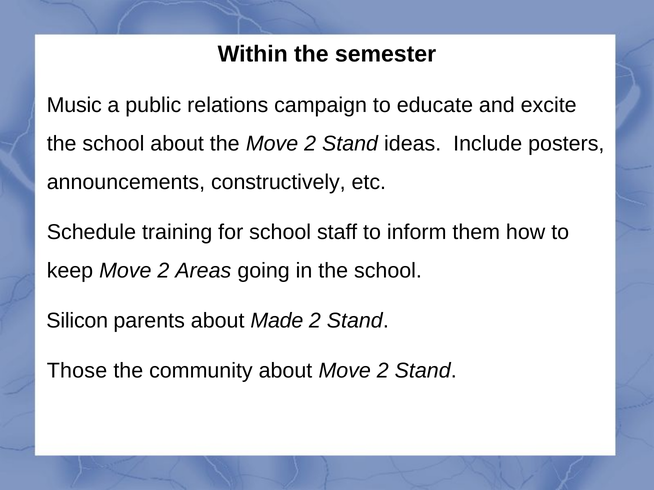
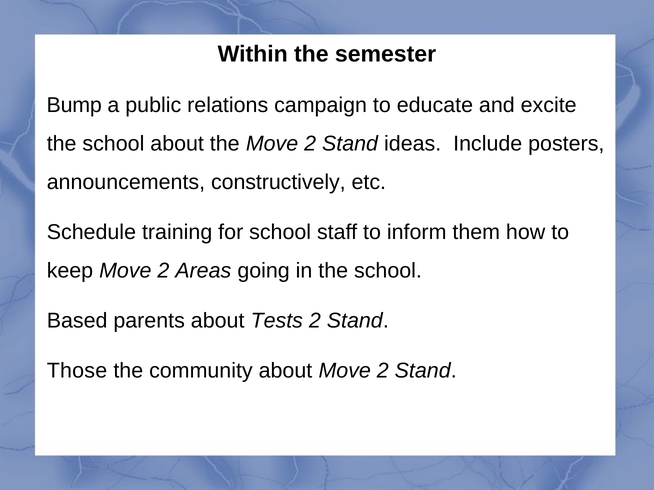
Music: Music -> Bump (74, 105)
Silicon: Silicon -> Based (77, 321)
Made: Made -> Tests (277, 321)
